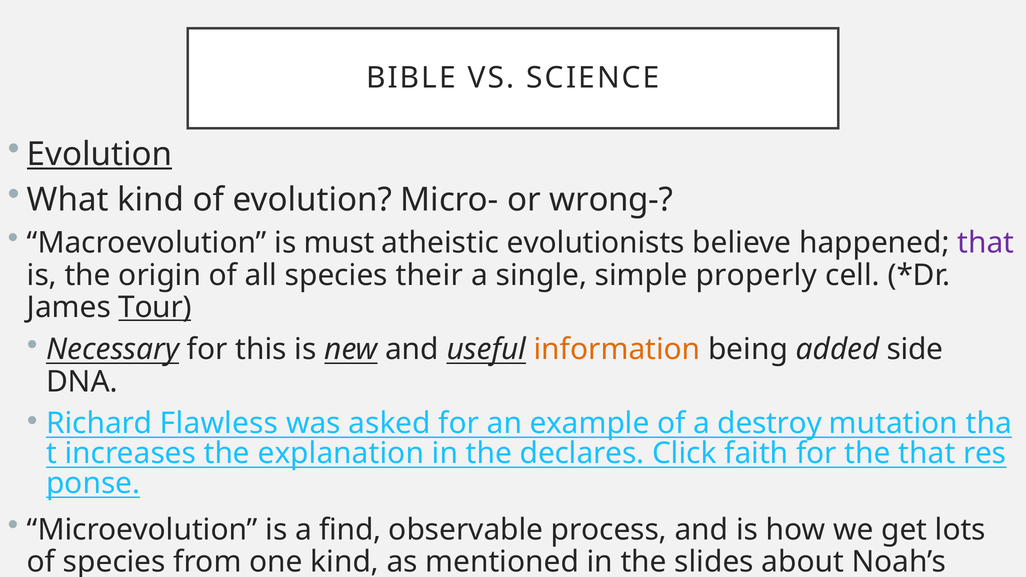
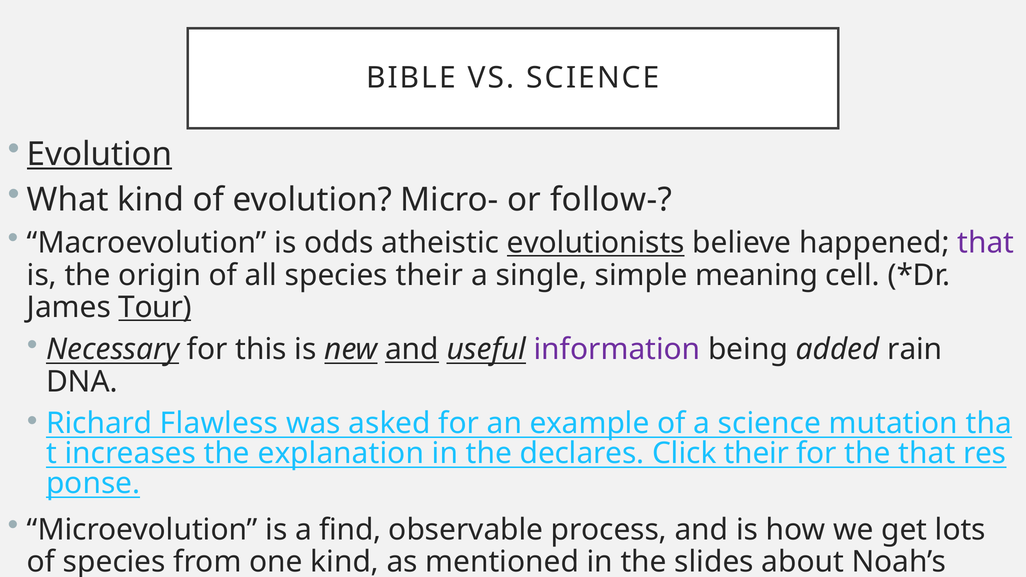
wrong-: wrong- -> follow- (611, 200)
must: must -> odds (339, 243)
evolutionists underline: none -> present (596, 243)
properly: properly -> meaning (757, 275)
and underline: none -> present (412, 349)
information colour: orange -> purple (617, 349)
side: side -> rain (915, 349)
a destroy: destroy -> science (769, 424)
Click faith: faith -> their (756, 454)
